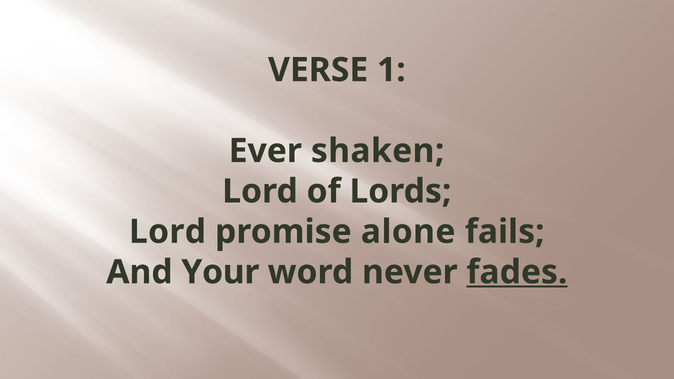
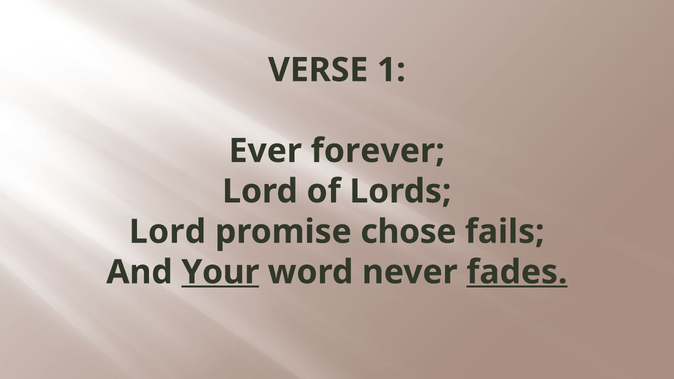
shaken: shaken -> forever (378, 151)
alone: alone -> chose (408, 232)
Your underline: none -> present (220, 272)
